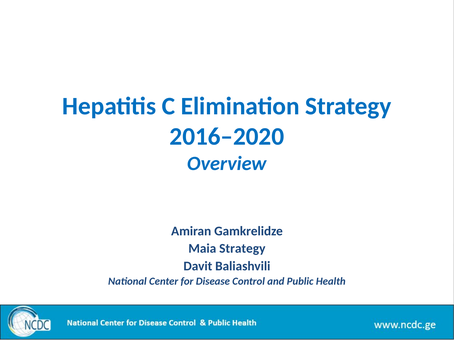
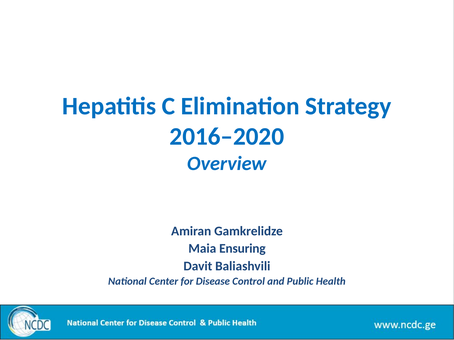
Maia Strategy: Strategy -> Ensuring (242, 249)
